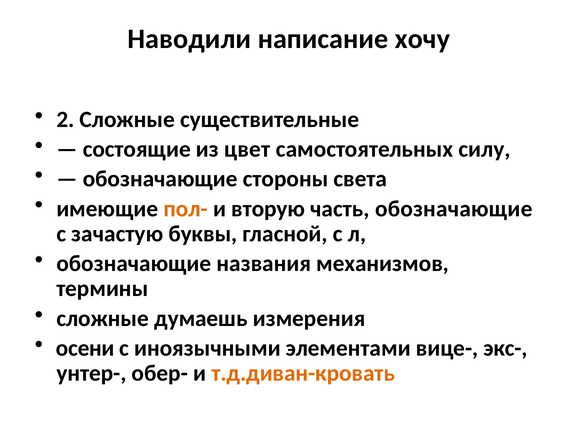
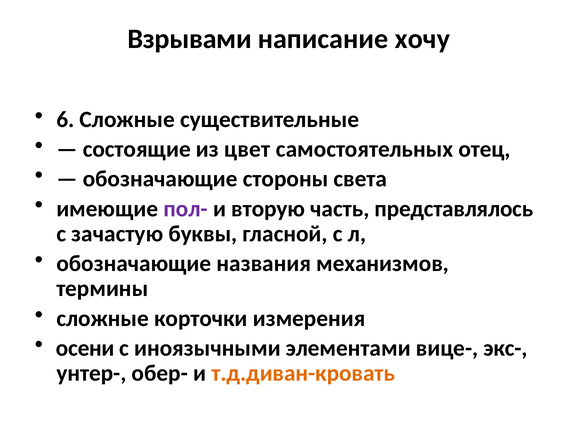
Наводили: Наводили -> Взрывами (190, 39)
2: 2 -> 6 (65, 120)
силу: силу -> отец (484, 149)
пол- colour: orange -> purple (186, 209)
часть обозначающие: обозначающие -> представлялось (454, 209)
думаешь: думаешь -> корточки (201, 319)
